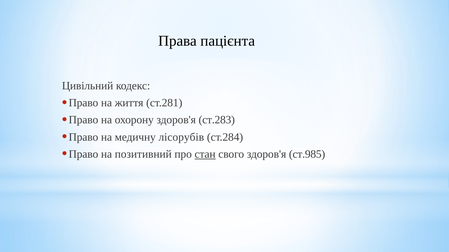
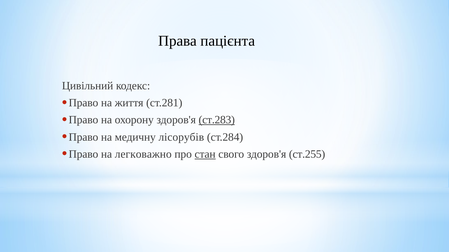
ст.283 underline: none -> present (217, 120)
позитивний: позитивний -> легковажно (143, 154)
ст.985: ст.985 -> ст.255 (307, 154)
